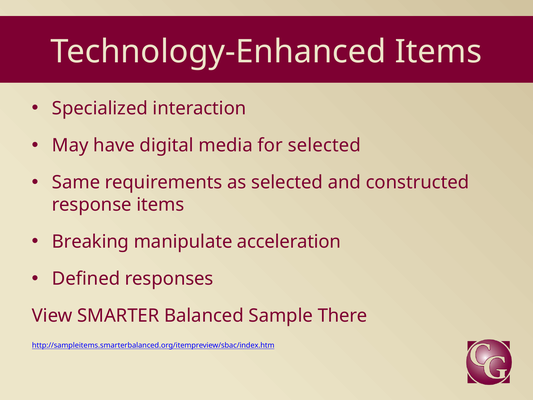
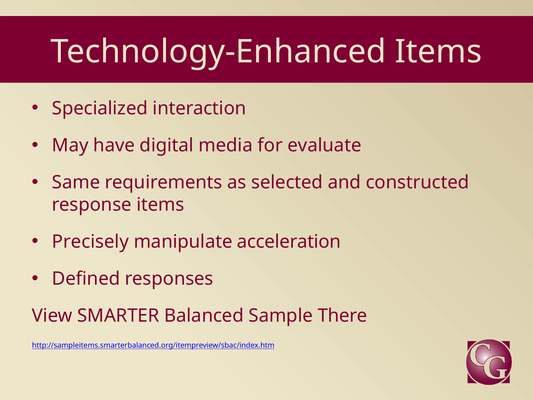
for selected: selected -> evaluate (324, 145)
Breaking: Breaking -> Precisely (90, 242)
